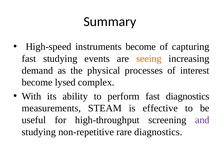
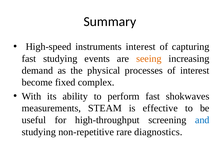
instruments become: become -> interest (141, 47)
lysed: lysed -> fixed (65, 83)
fast diagnostics: diagnostics -> shokwaves (188, 96)
and colour: purple -> blue (202, 120)
